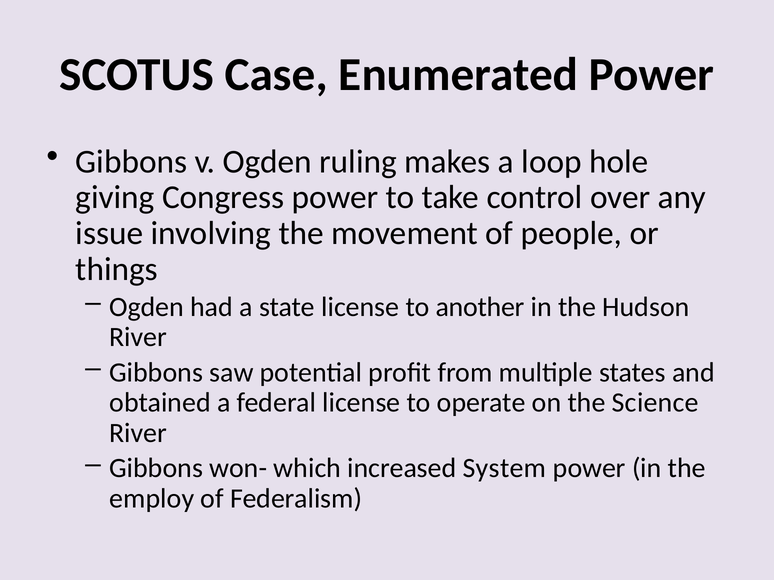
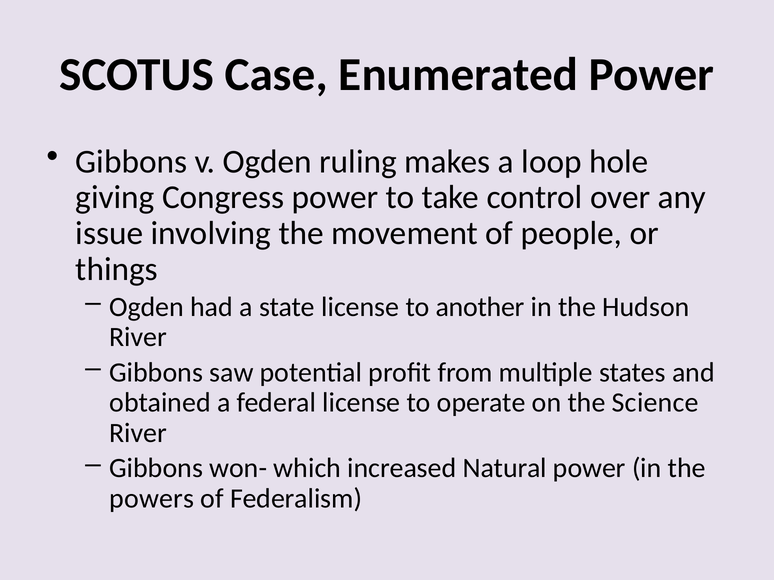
System: System -> Natural (505, 469)
employ: employ -> powers (152, 499)
